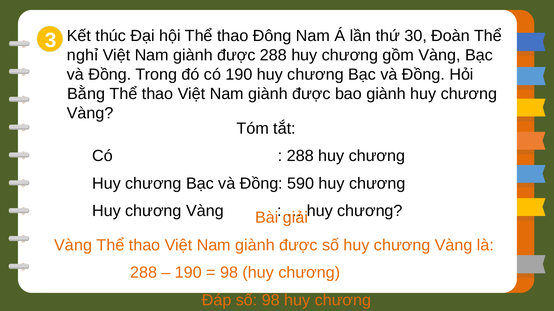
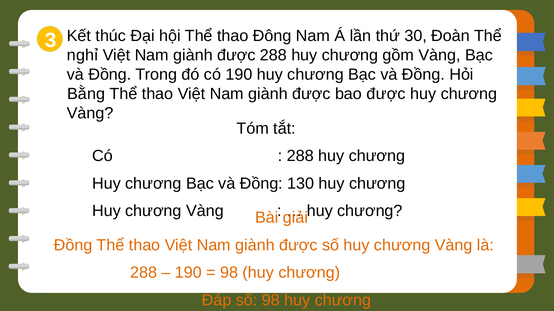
bao giành: giành -> được (386, 94)
590: 590 -> 130 (301, 184)
Vàng: Vàng -> Đồng (73, 246)
